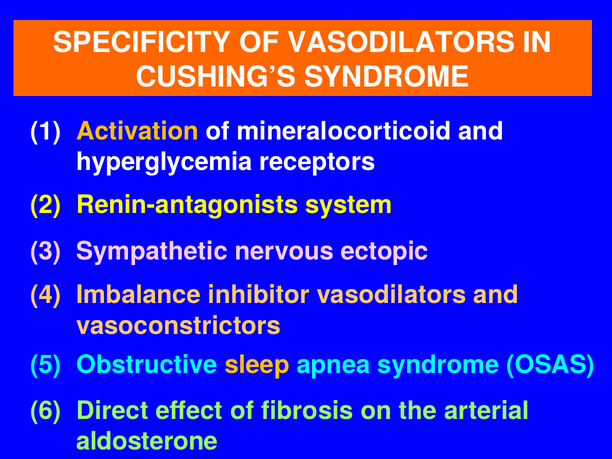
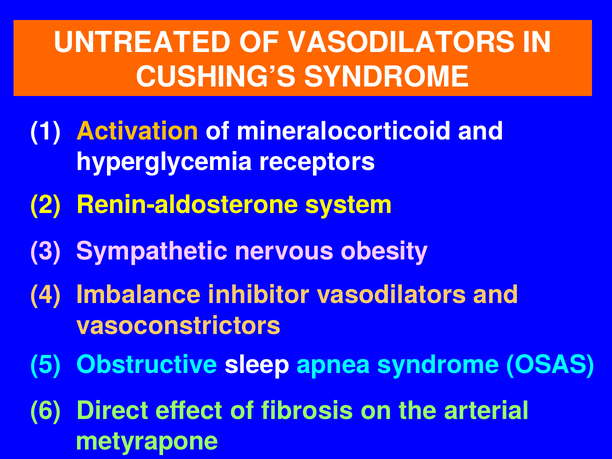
SPECIFICITY: SPECIFICITY -> UNTREATED (142, 43)
Renin-antagonists: Renin-antagonists -> Renin-aldosterone (187, 205)
ectopic: ectopic -> obesity (385, 251)
sleep colour: yellow -> white (257, 365)
aldosterone: aldosterone -> metyrapone (147, 441)
